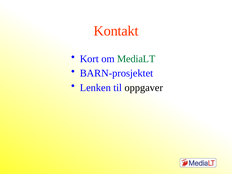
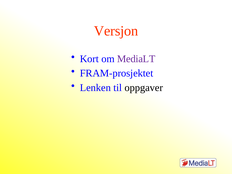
Kontakt: Kontakt -> Versjon (116, 31)
MediaLT colour: green -> purple (136, 59)
BARN-prosjektet: BARN-prosjektet -> FRAM-prosjektet (117, 73)
